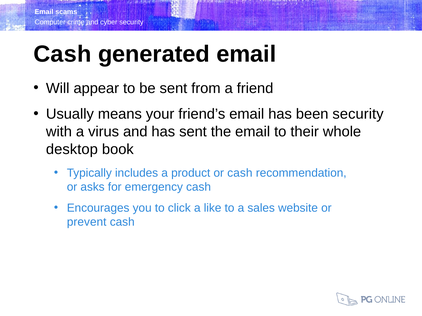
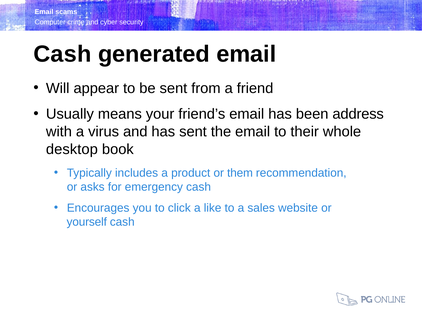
been security: security -> address (358, 114)
or cash: cash -> them (240, 173)
prevent: prevent -> yourself (87, 222)
